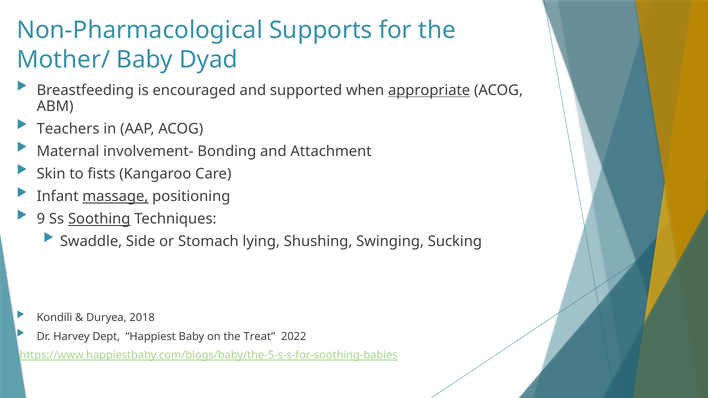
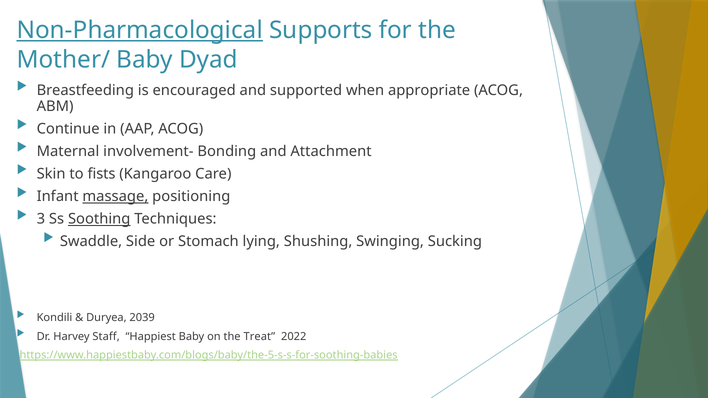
Non-Pharmacological underline: none -> present (140, 30)
appropriate underline: present -> none (429, 90)
Teachers: Teachers -> Continue (68, 129)
9: 9 -> 3 (41, 219)
2018: 2018 -> 2039 (142, 318)
Dept: Dept -> Staff (106, 337)
